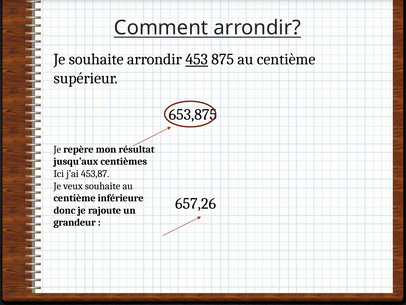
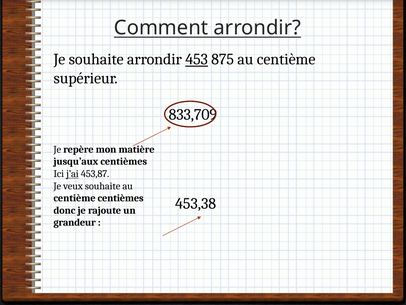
653,875: 653,875 -> 833,709 (193, 115)
résultat: résultat -> matière (137, 149)
j’ai underline: none -> present (73, 174)
centième inférieure: inférieure -> centièmes (121, 198)
657,26: 657,26 -> 453,38 (196, 203)
